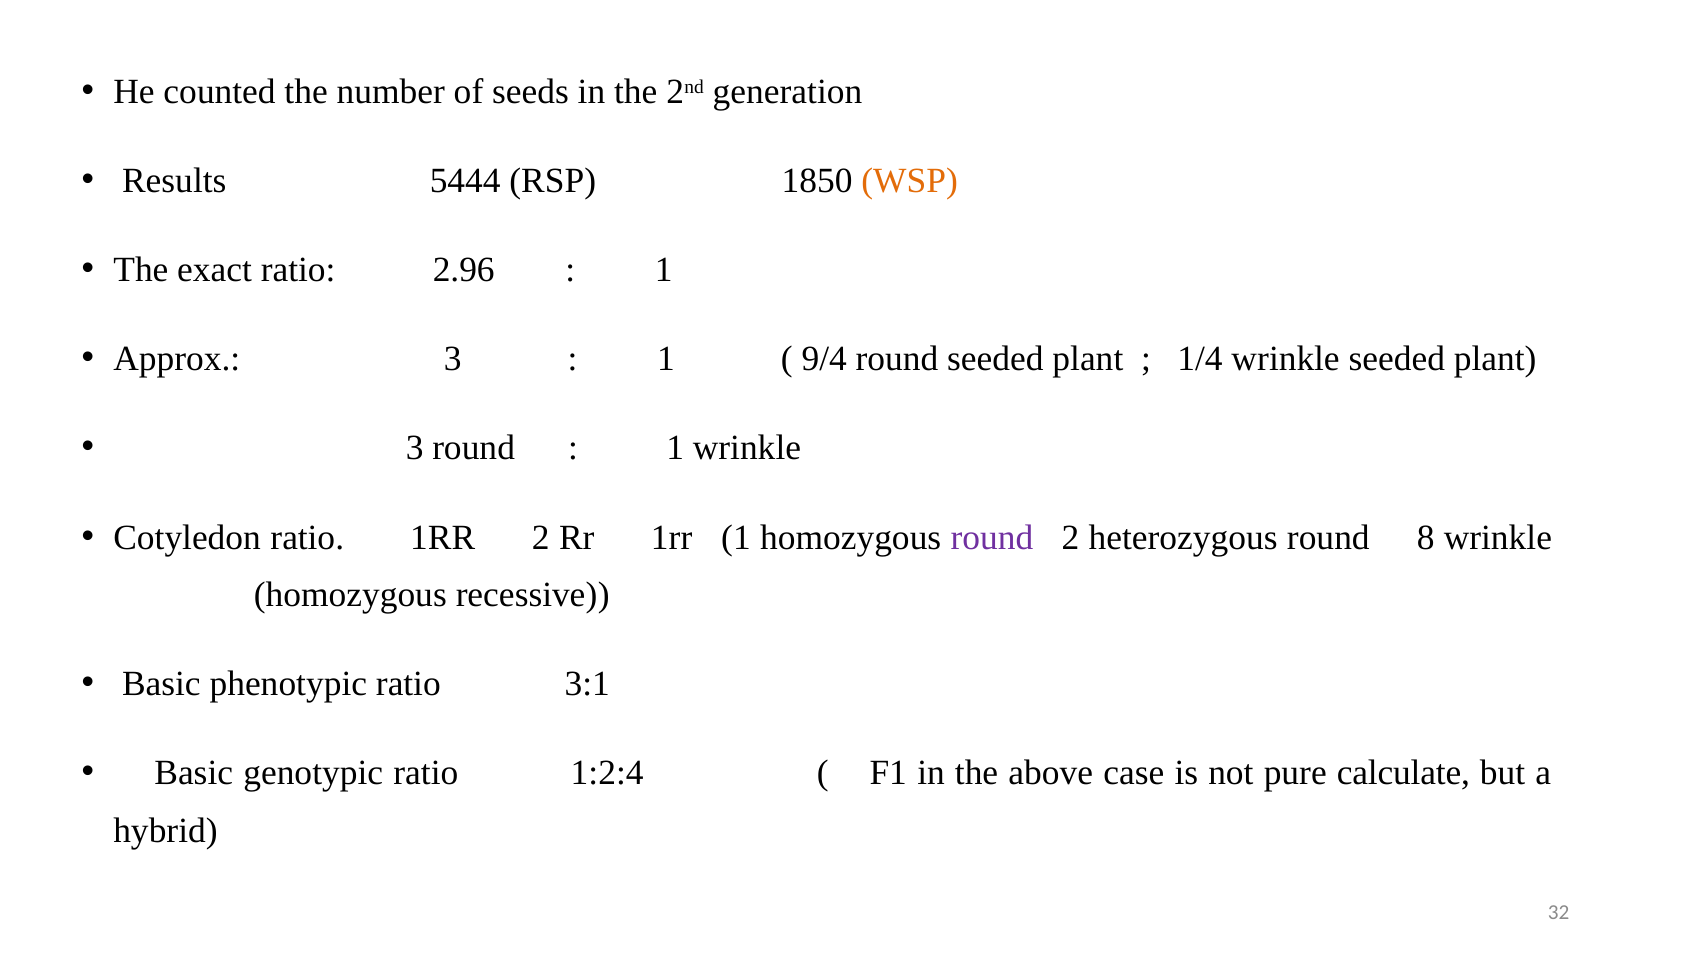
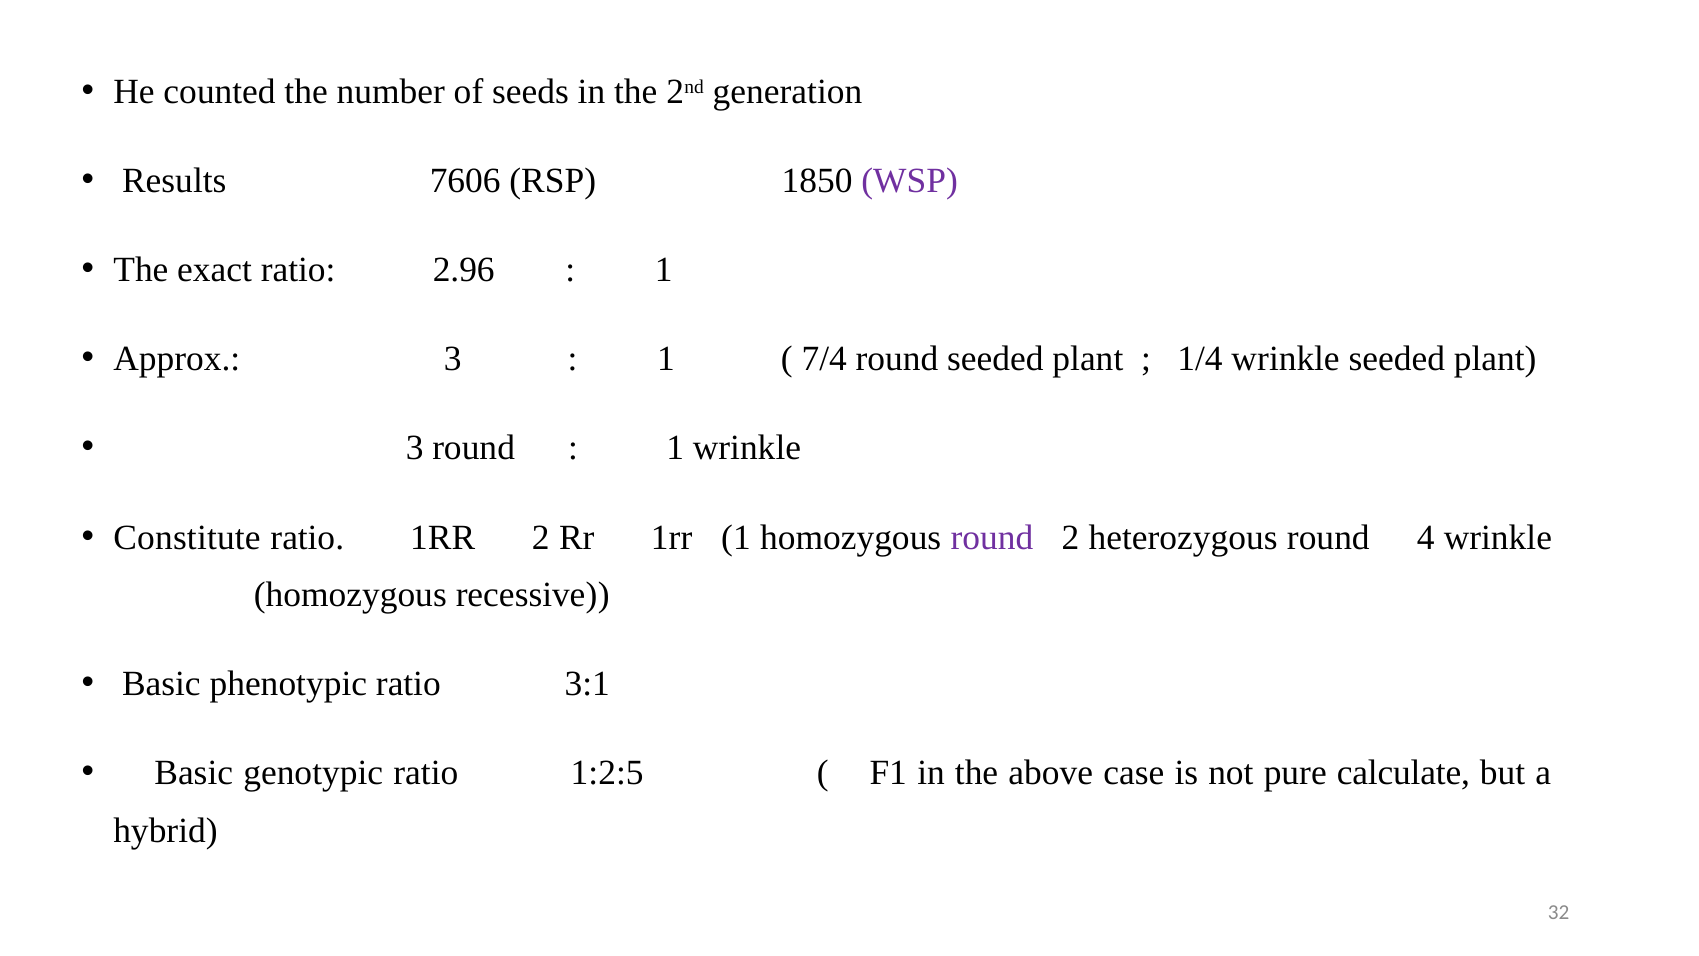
5444: 5444 -> 7606 (465, 181)
WSP colour: orange -> purple (910, 181)
9/4: 9/4 -> 7/4 (824, 359)
Cotyledon: Cotyledon -> Constitute (187, 537)
8: 8 -> 4 (1426, 537)
1:2:4: 1:2:4 -> 1:2:5 (607, 773)
